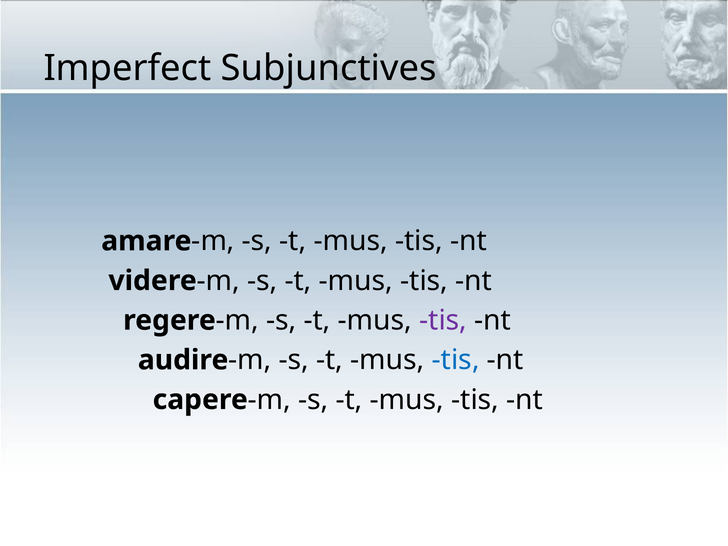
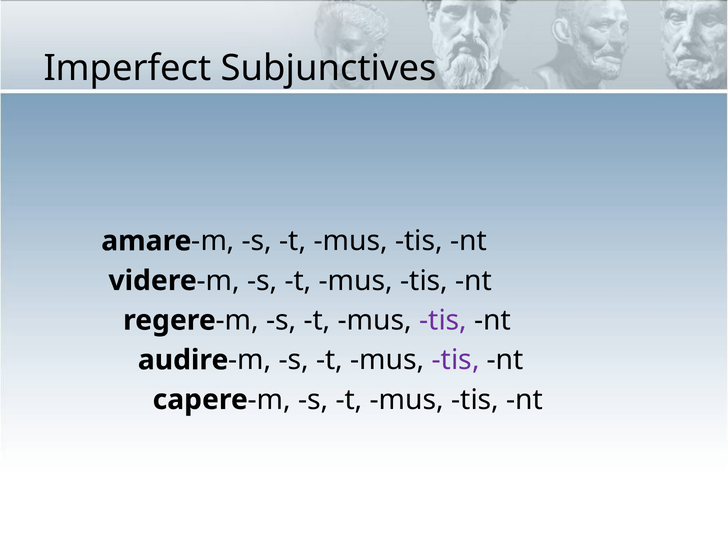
tis colour: blue -> purple (456, 360)
